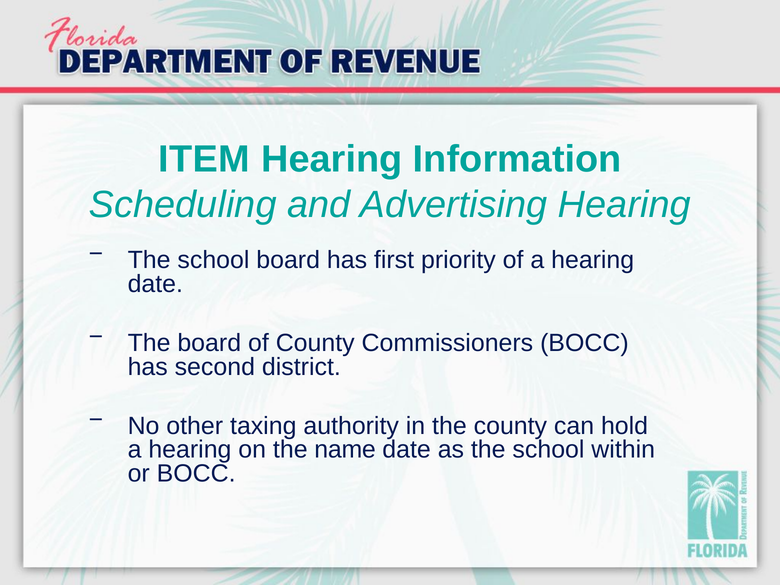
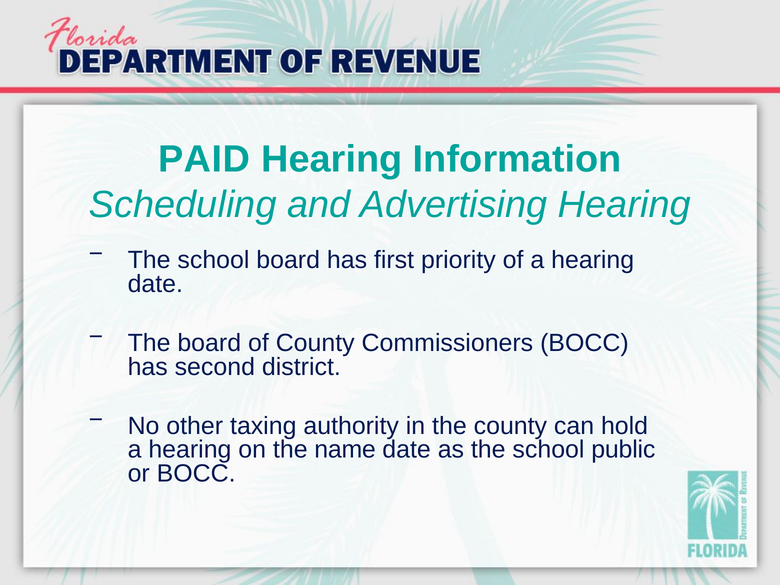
ITEM: ITEM -> PAID (204, 159)
within: within -> public (623, 450)
